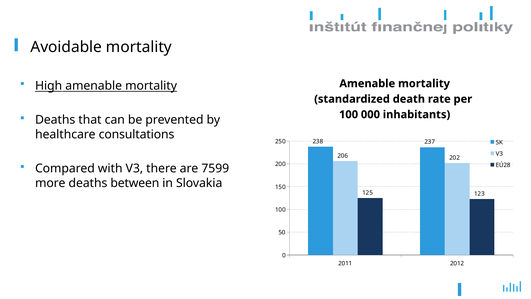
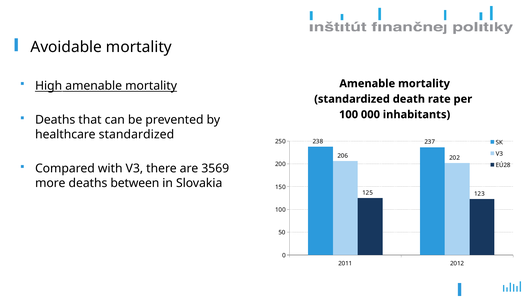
healthcare consultations: consultations -> standardized (136, 134)
7599: 7599 -> 3569 (215, 168)
